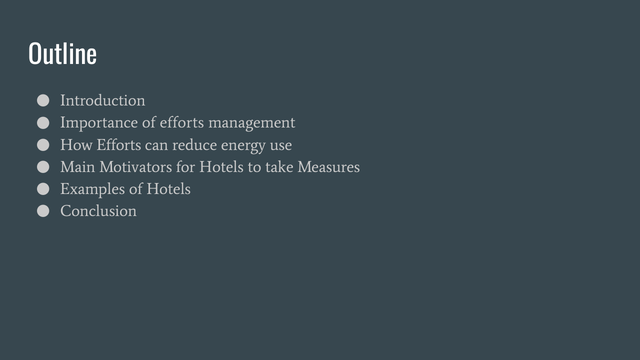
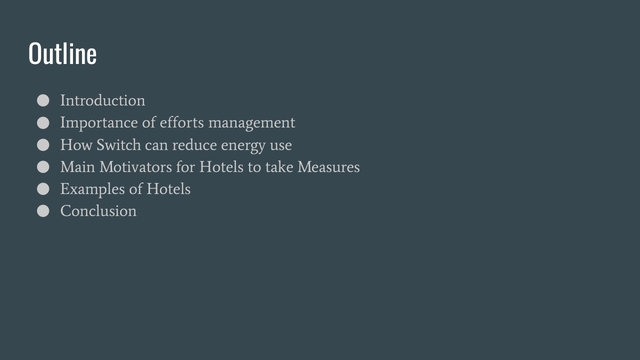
How Efforts: Efforts -> Switch (119, 145)
